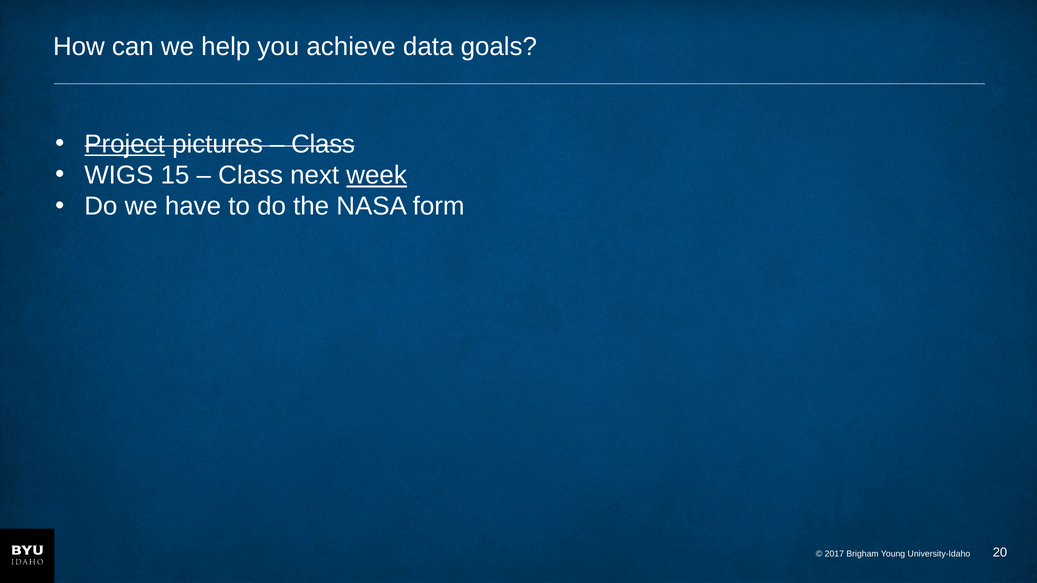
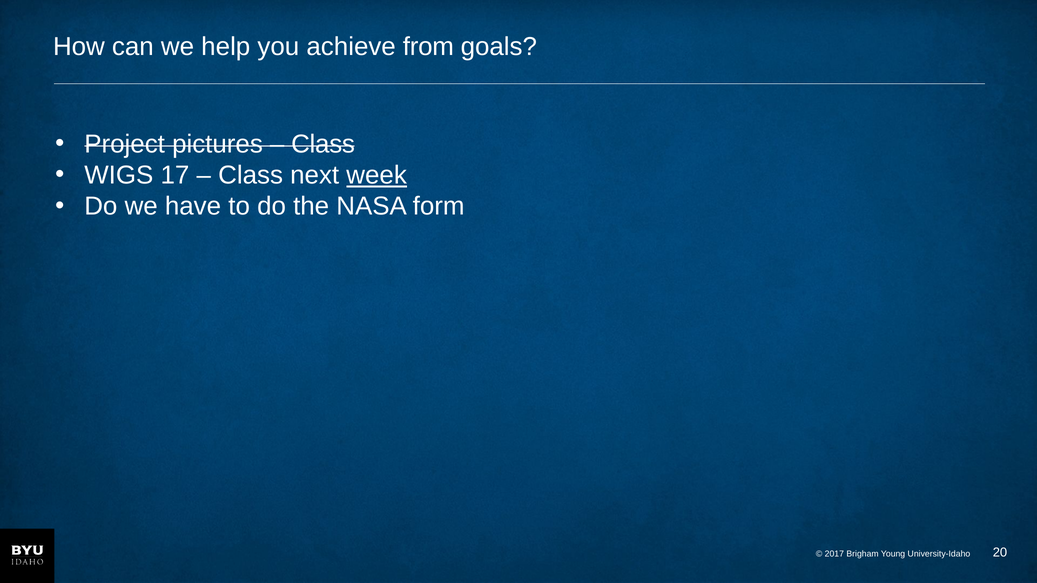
data: data -> from (428, 47)
Project underline: present -> none (125, 144)
15: 15 -> 17 (175, 175)
